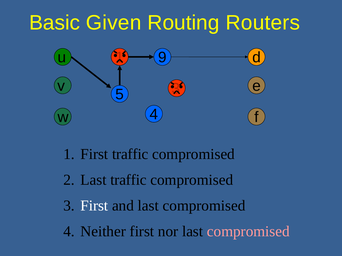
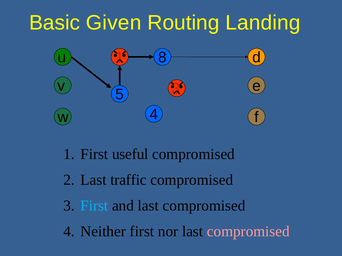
Routers: Routers -> Landing (263, 23)
9: 9 -> 8 (162, 57)
First traffic: traffic -> useful (130, 154)
First colour: white -> light blue (94, 206)
